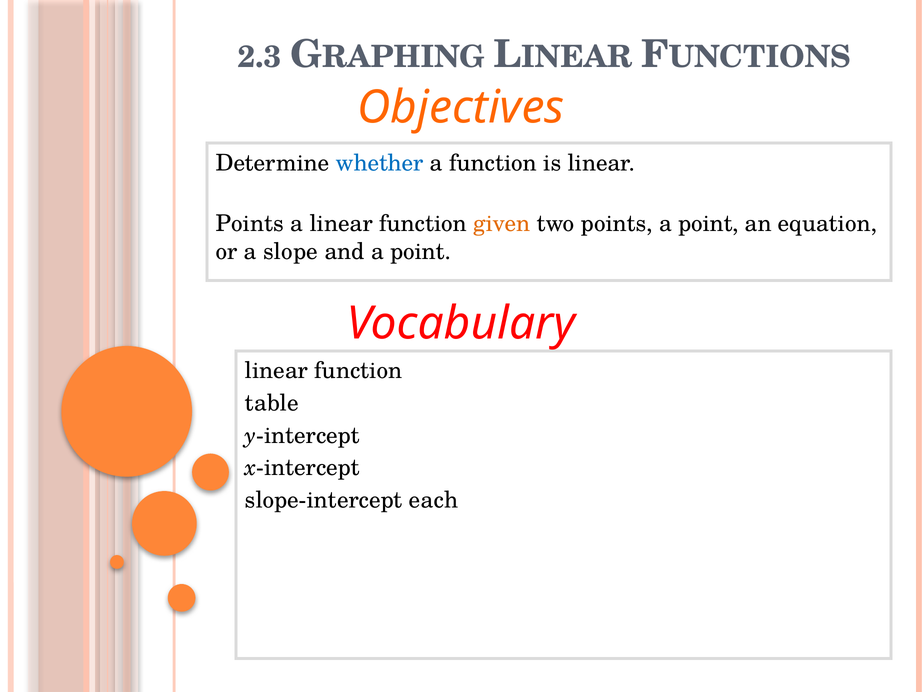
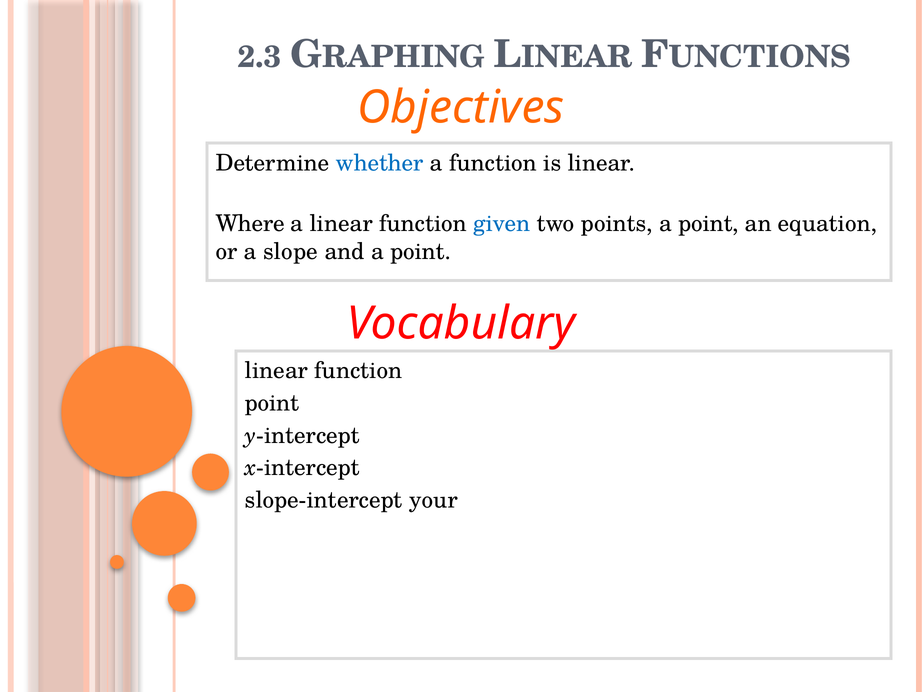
Points: Points -> Where (250, 224)
given colour: orange -> blue (502, 224)
table: table -> point (272, 403)
each: each -> your (434, 500)
